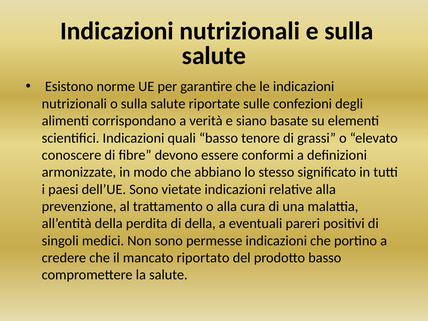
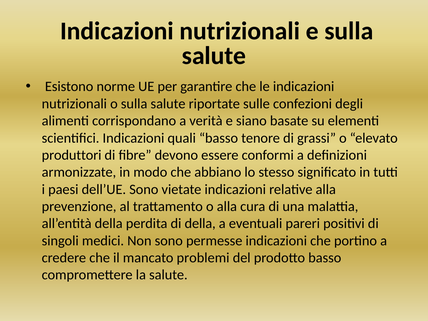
conoscere: conoscere -> produttori (72, 155)
riportato: riportato -> problemi (203, 258)
